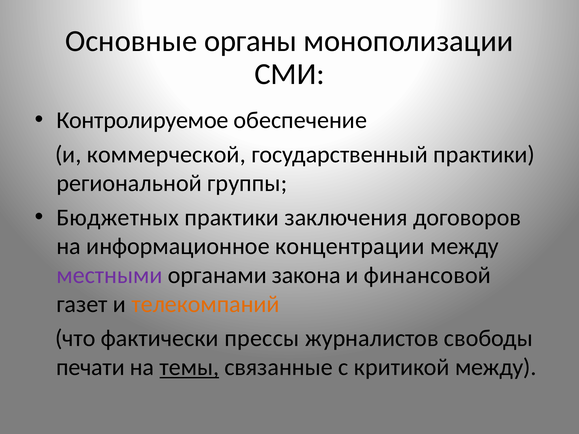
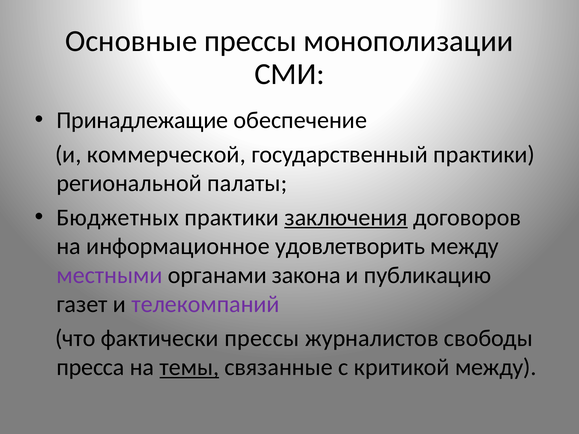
Основные органы: органы -> прессы (250, 41)
Контролируемое: Контролируемое -> Принадлежащие (142, 120)
группы: группы -> палаты (247, 183)
заключения underline: none -> present (346, 218)
концентрации: концентрации -> удовлетворить (350, 246)
финансовой: финансовой -> публикацию (428, 275)
телекомпаний colour: orange -> purple (206, 304)
печати: печати -> пресса (90, 367)
